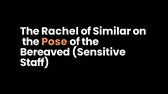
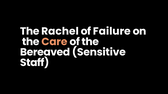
Similar: Similar -> Failure (112, 31)
Pose: Pose -> Care (54, 42)
